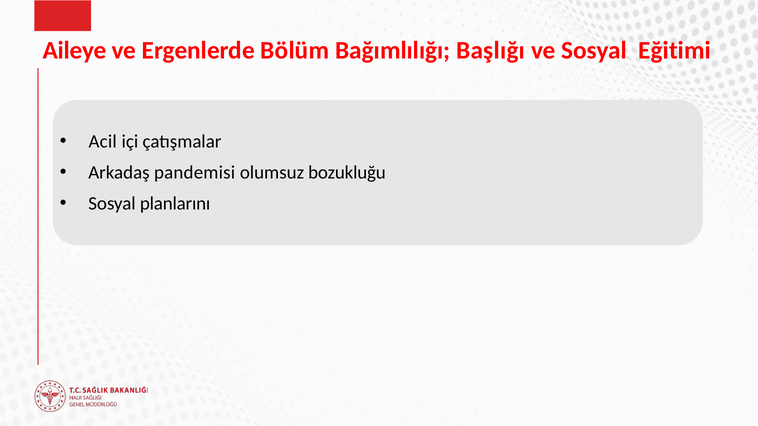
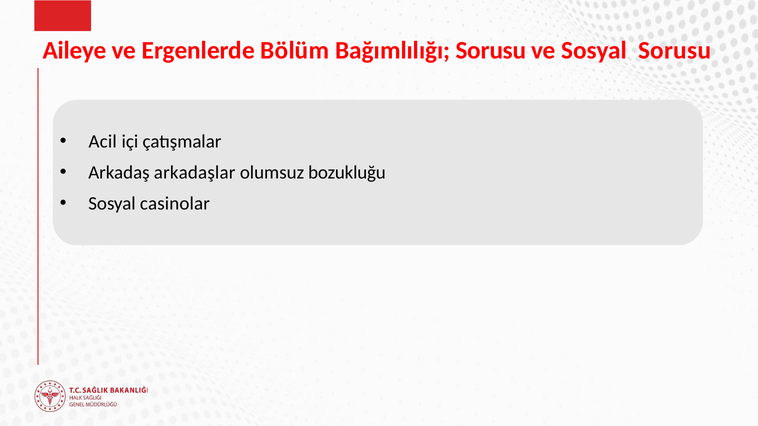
Bağımlılığı Başlığı: Başlığı -> Sorusu (491, 51)
Sosyal Eğitimi: Eğitimi -> Sorusu (675, 51)
pandemisi: pandemisi -> arkadaşlar (195, 173)
planlarını: planlarını -> casinolar (175, 204)
